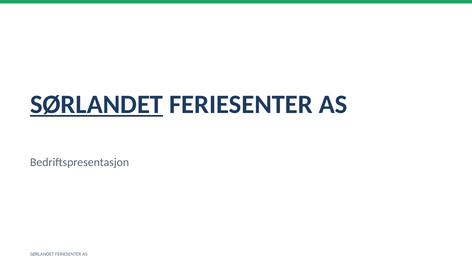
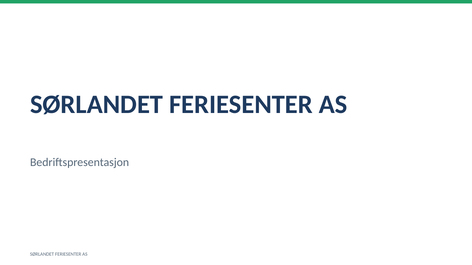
SØRLANDET underline: present -> none (97, 105)
